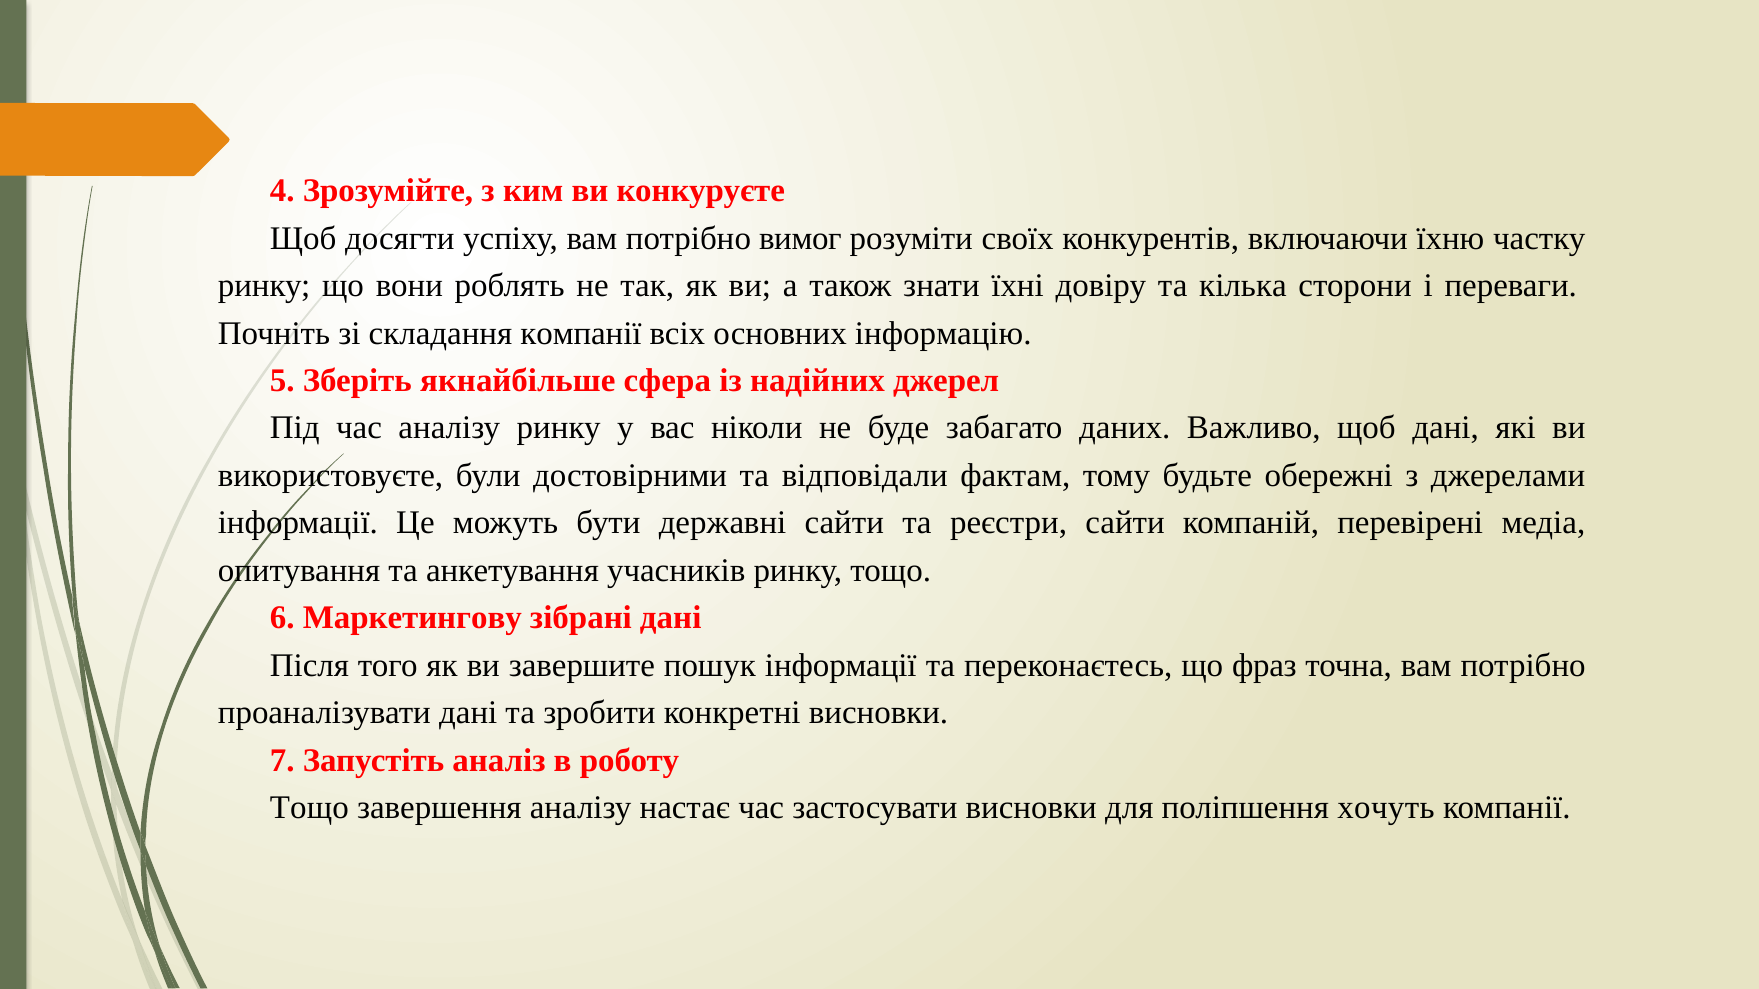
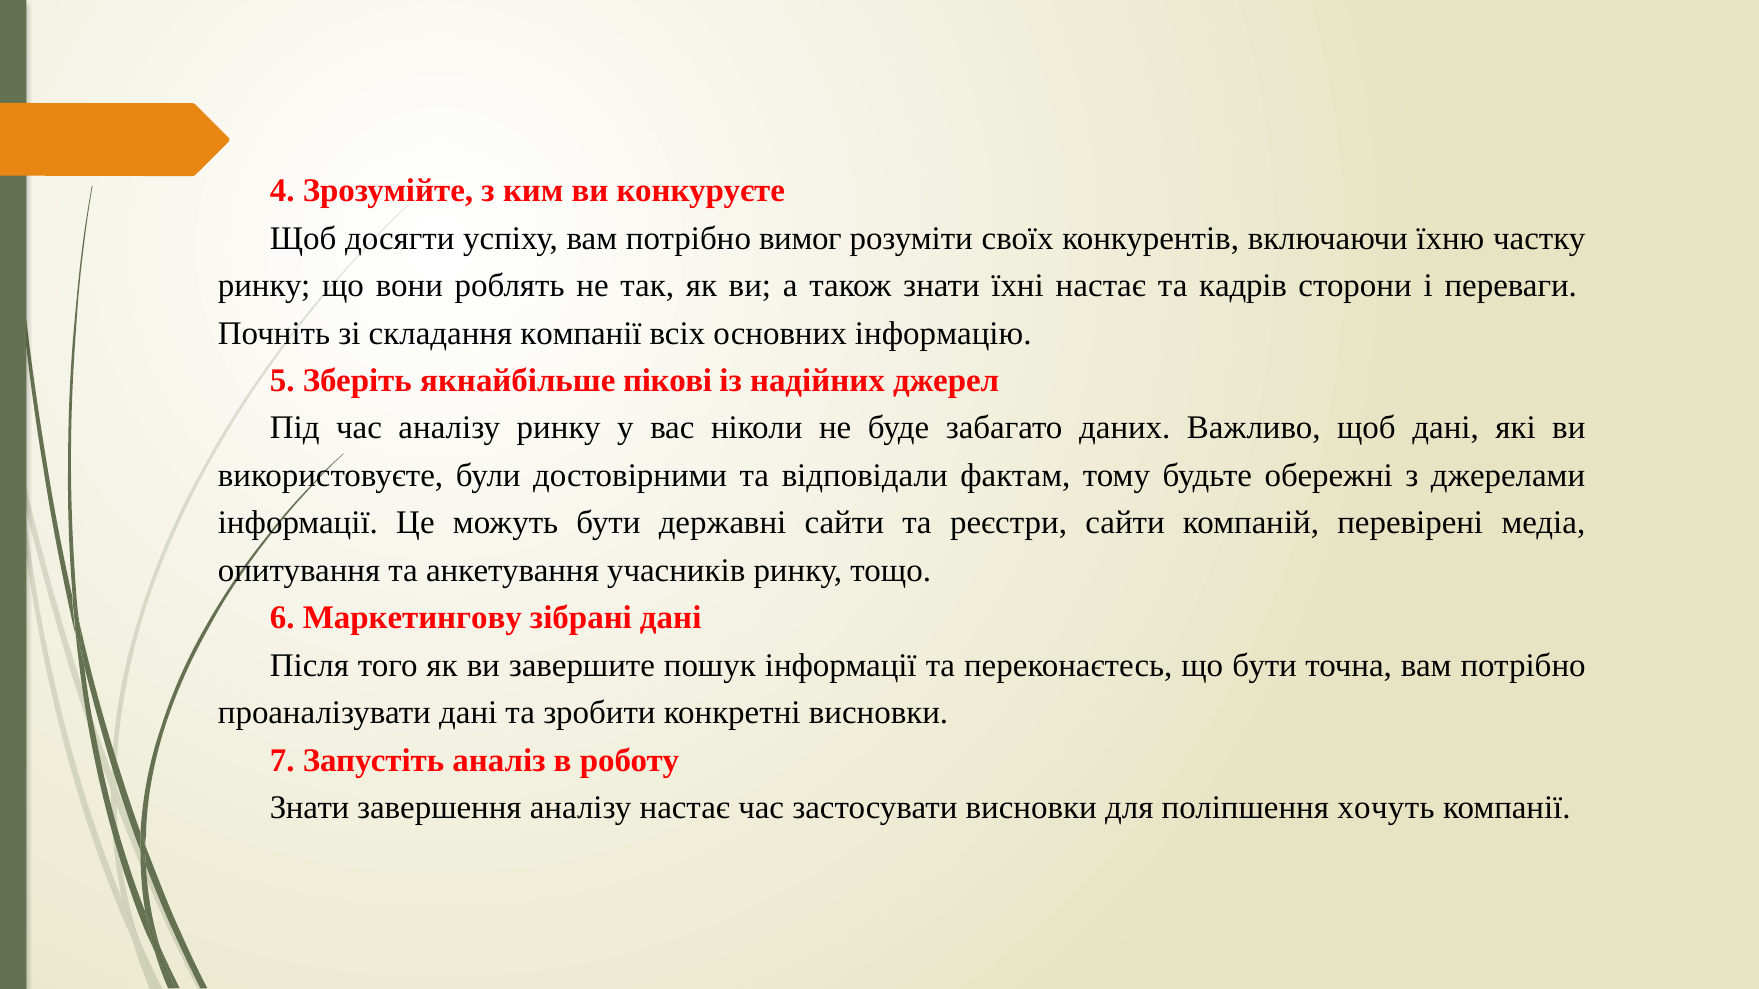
їхні довіру: довіру -> настає (1101, 286)
кілька: кілька -> кадрів (1243, 286)
сфера: сфера -> пікові (668, 381)
що фраз: фраз -> бути (1264, 666)
Тощо: Тощо -> Знати (310, 808)
